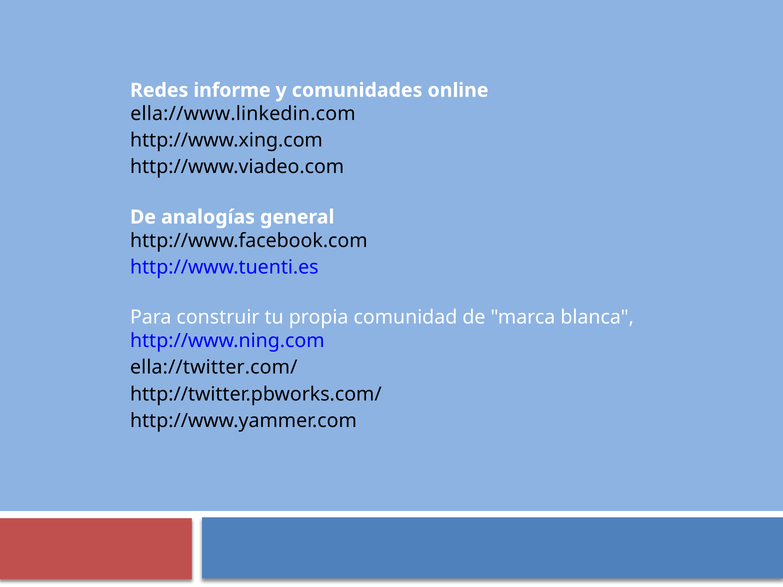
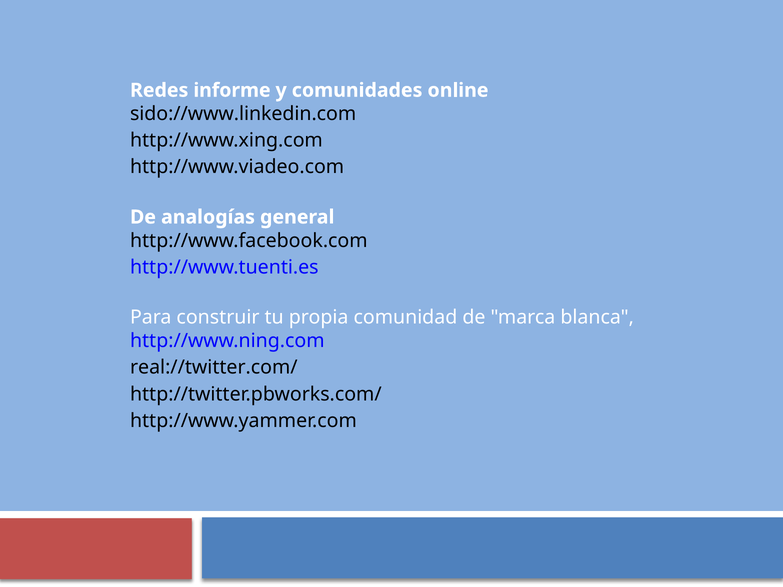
ella://www.linkedin.com: ella://www.linkedin.com -> sido://www.linkedin.com (243, 114)
ella://twitter.com/: ella://twitter.com/ -> real://twitter.com/ (214, 368)
